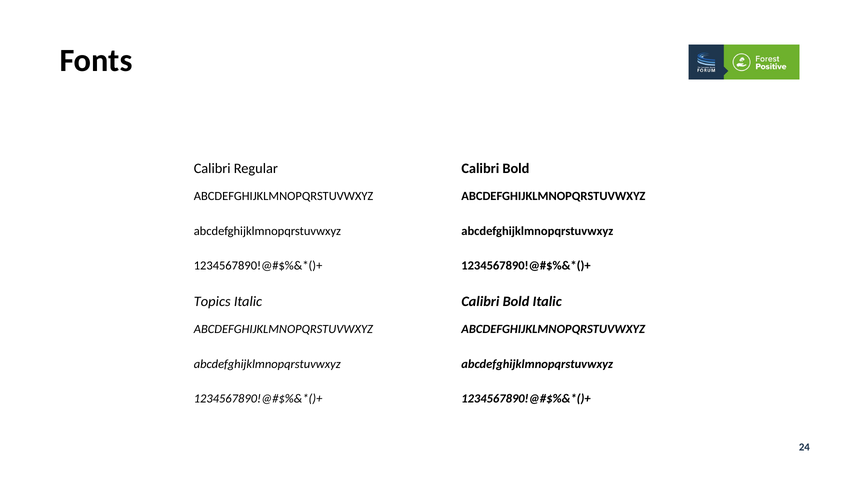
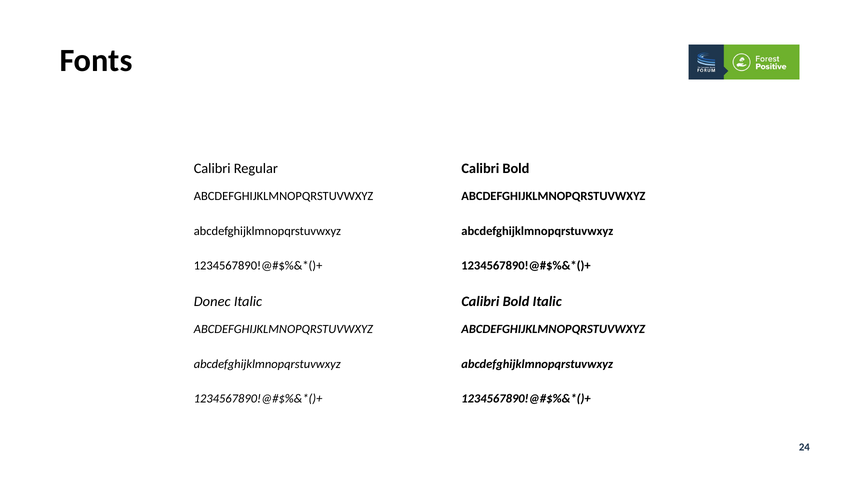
Topics: Topics -> Donec (212, 302)
